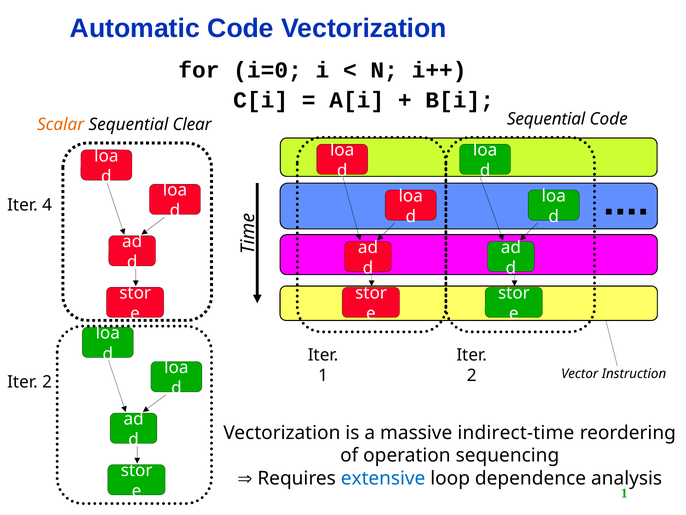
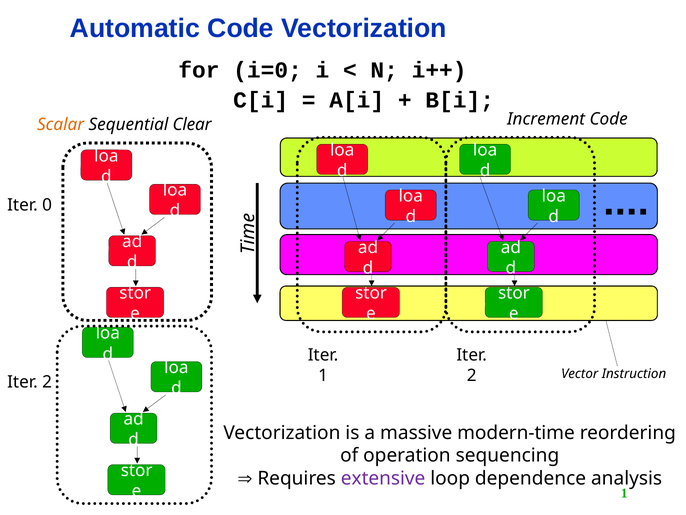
Sequential: Sequential -> Increment (546, 119)
4: 4 -> 0 (47, 205)
indirect-time: indirect-time -> modern-time (516, 432)
extensive colour: blue -> purple (383, 478)
